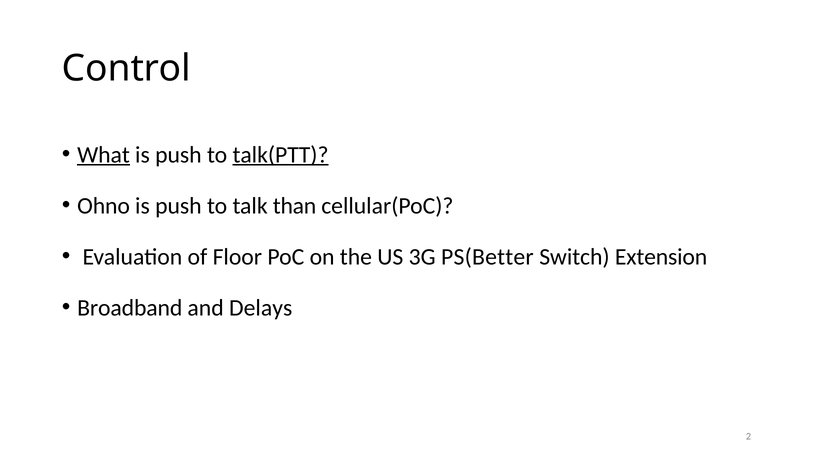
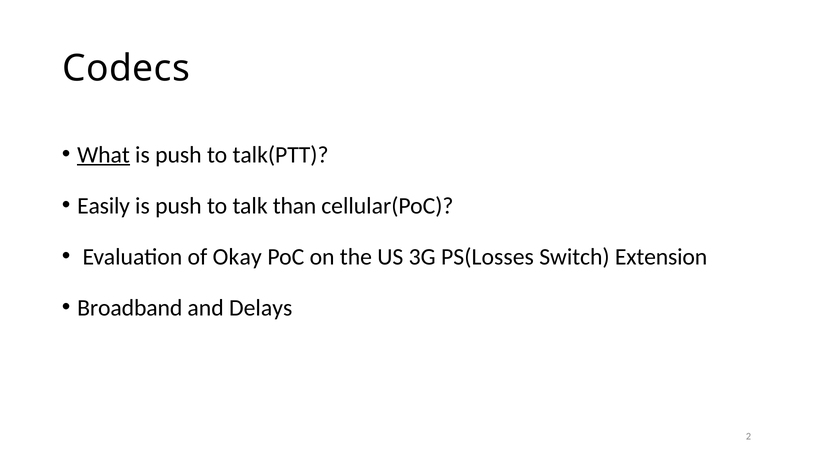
Control: Control -> Codecs (126, 68)
talk(PTT underline: present -> none (280, 155)
Ohno: Ohno -> Easily (104, 206)
Floor: Floor -> Okay (237, 257)
PS(Better: PS(Better -> PS(Losses (487, 257)
